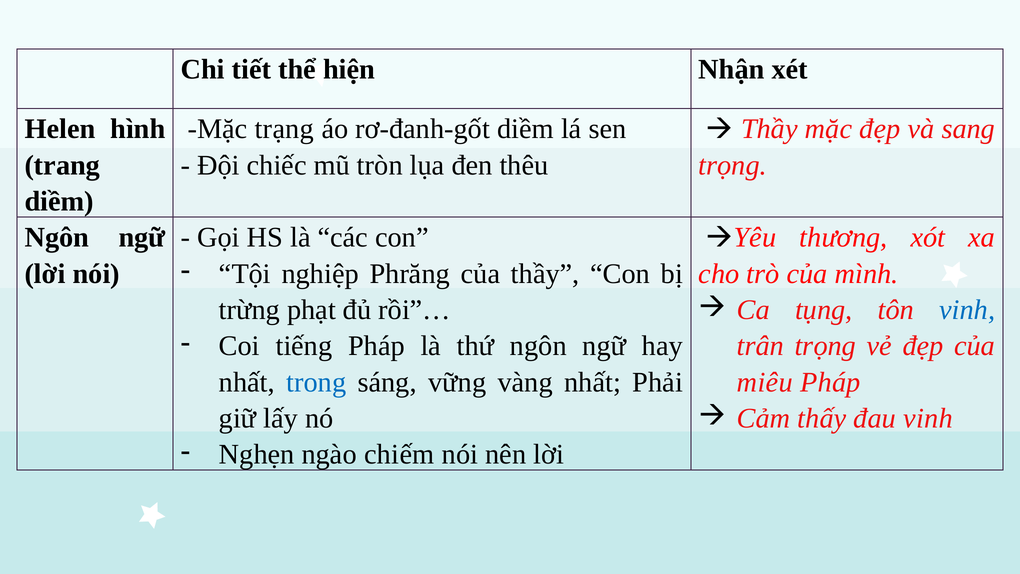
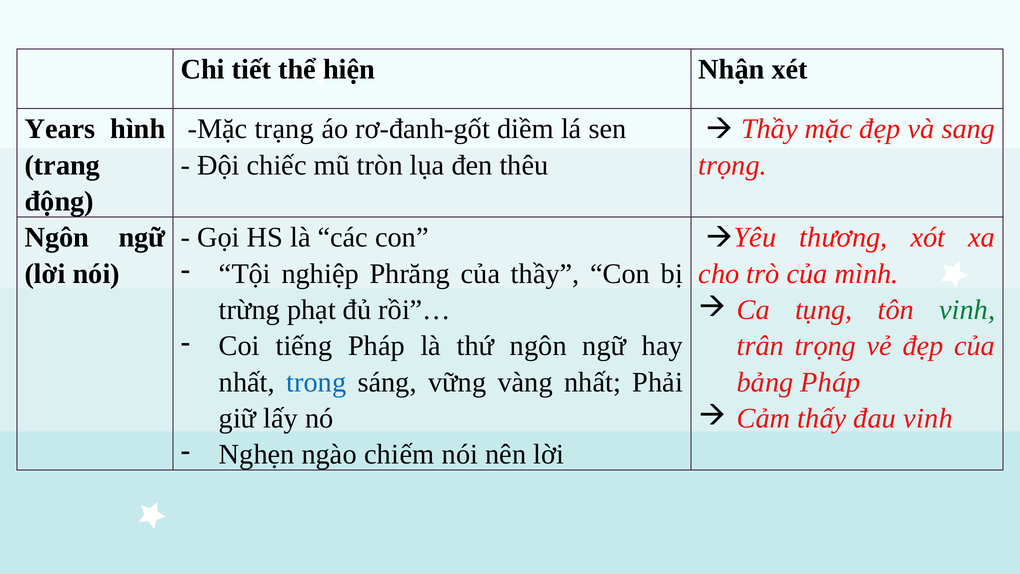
Helen: Helen -> Years (60, 129)
diềm: diềm -> động (59, 201)
vinh colour: blue -> green (967, 310)
miêu: miêu -> bảng (765, 382)
